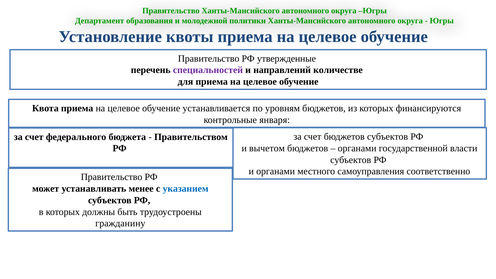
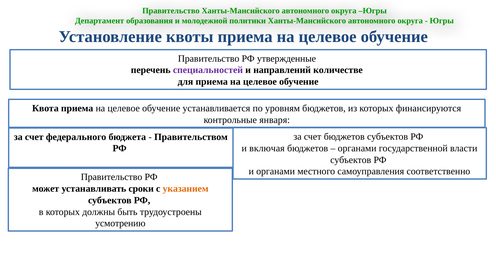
вычетом: вычетом -> включая (267, 148)
менее: менее -> сроки (141, 189)
указанием colour: blue -> orange (186, 189)
гражданину: гражданину -> усмотрению (120, 223)
